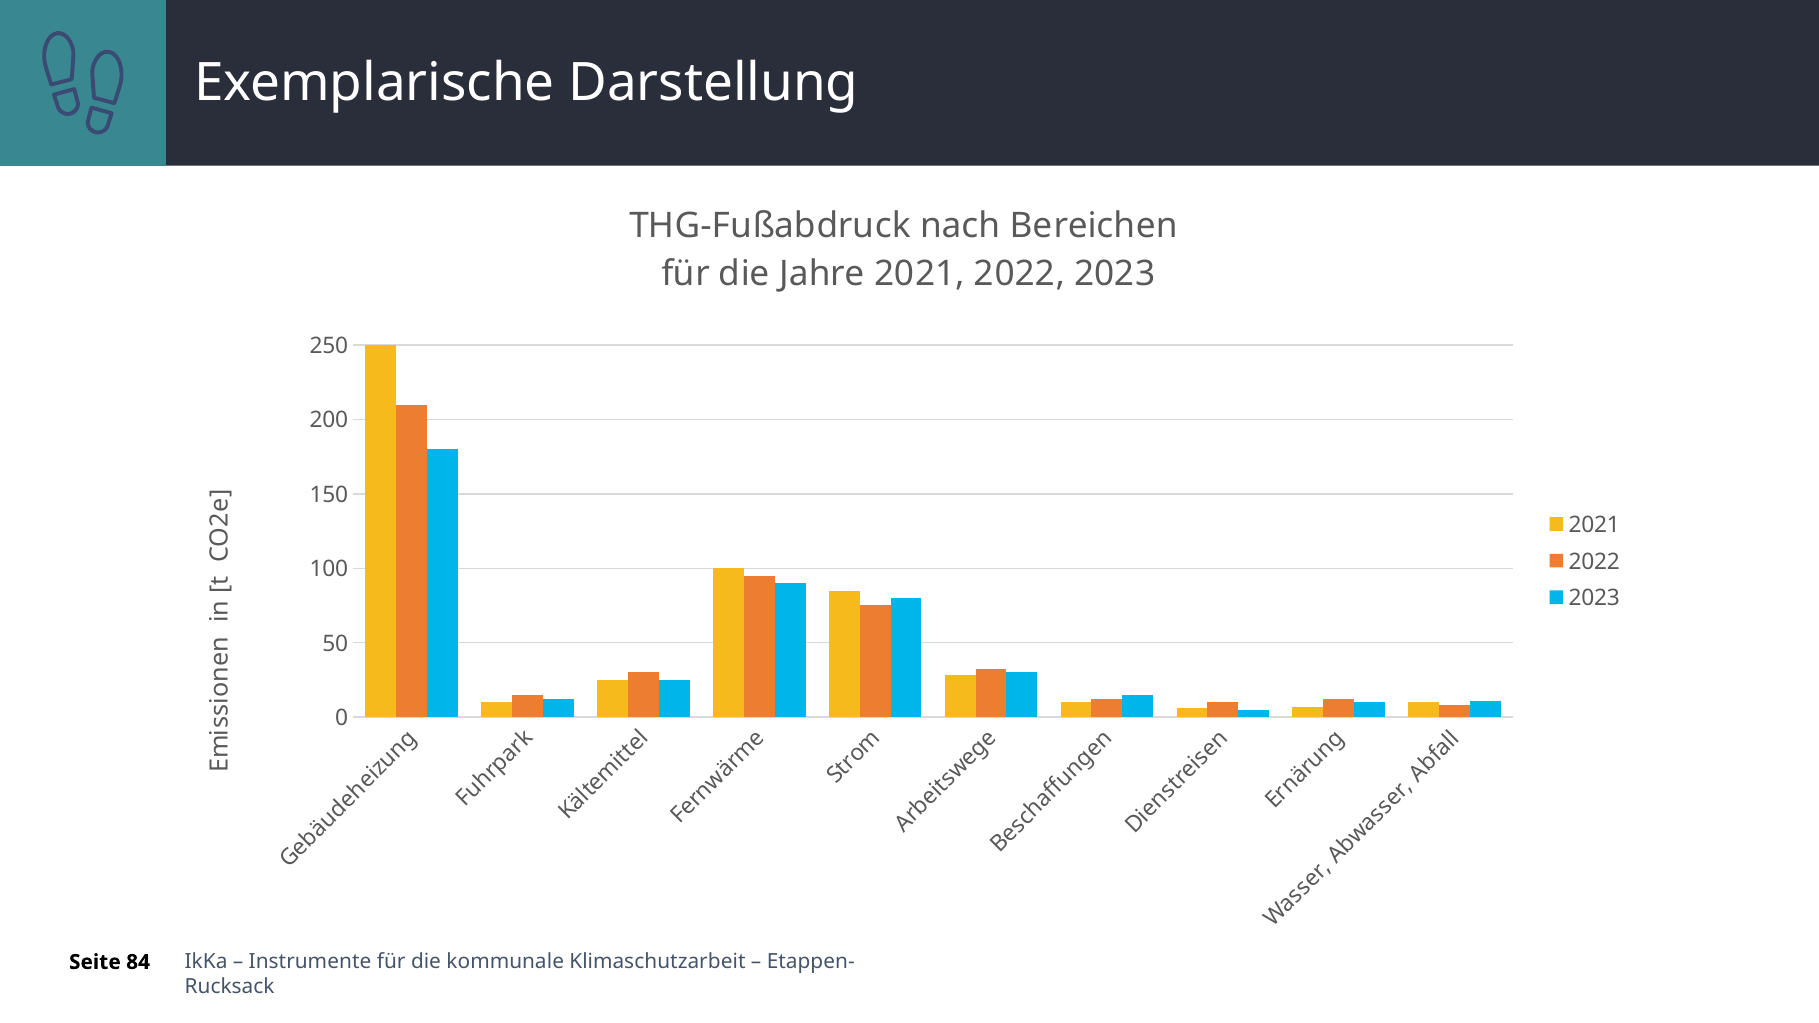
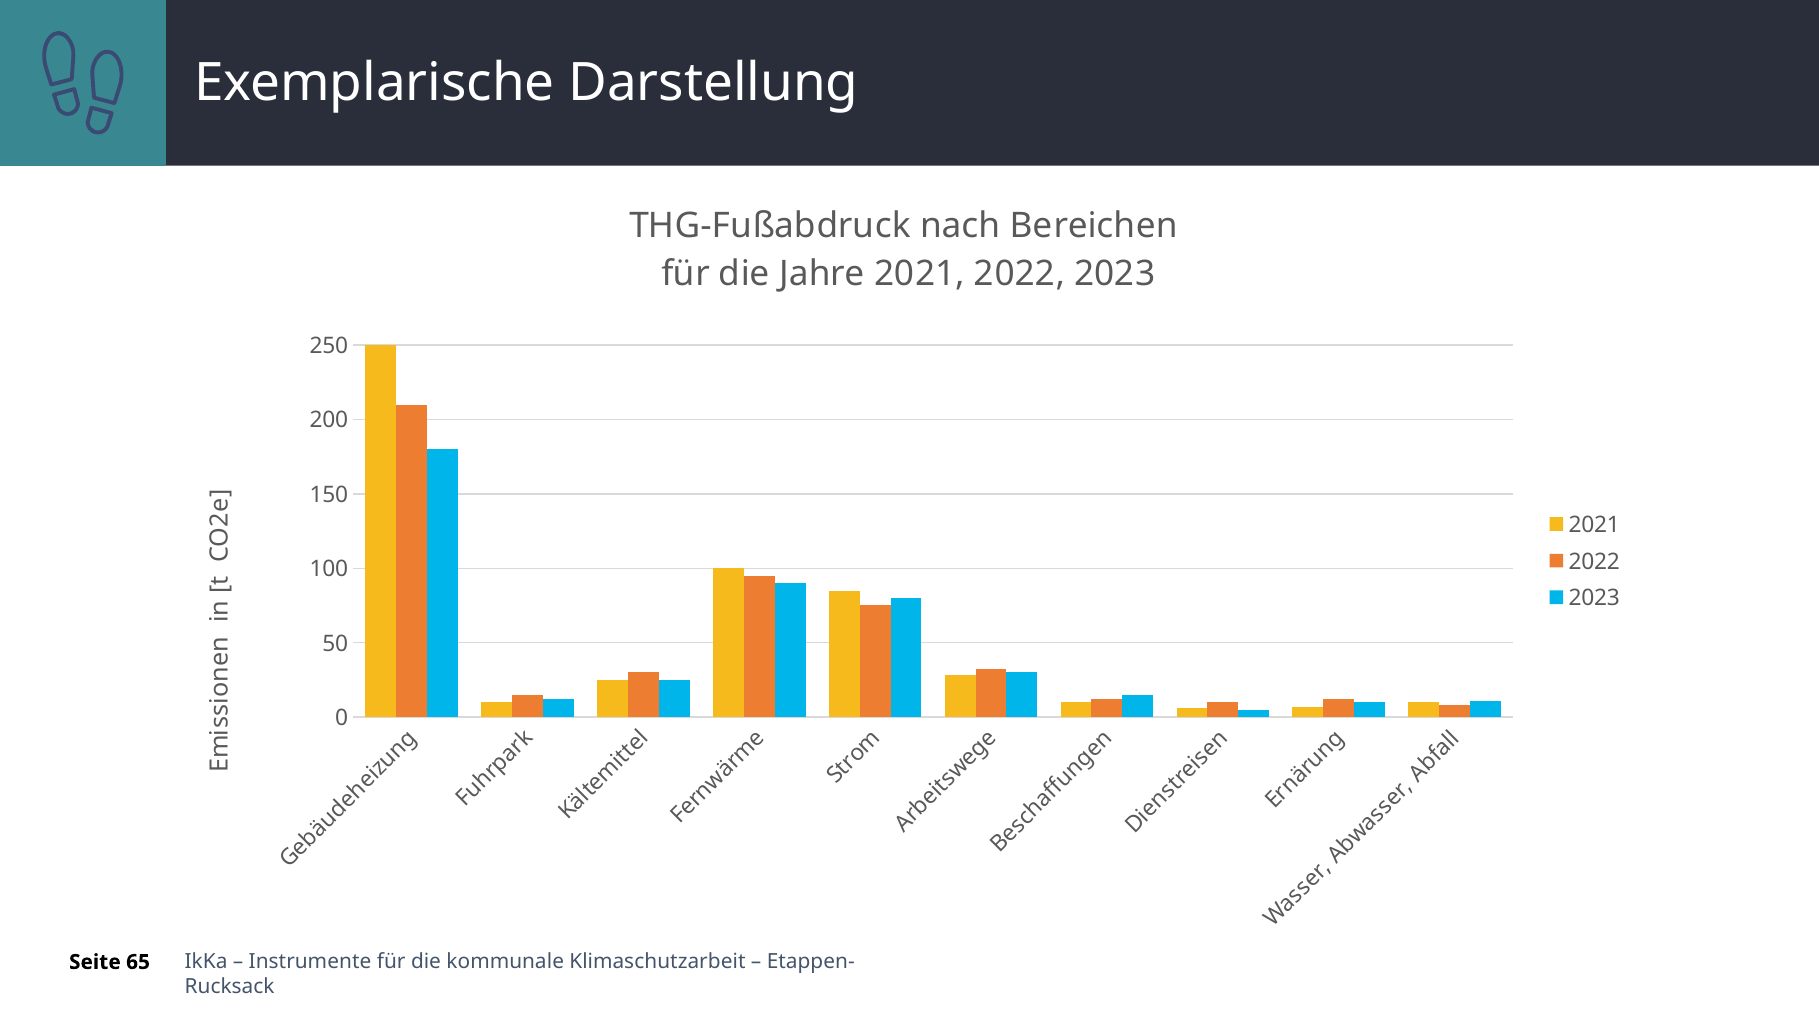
84: 84 -> 65 (138, 962)
